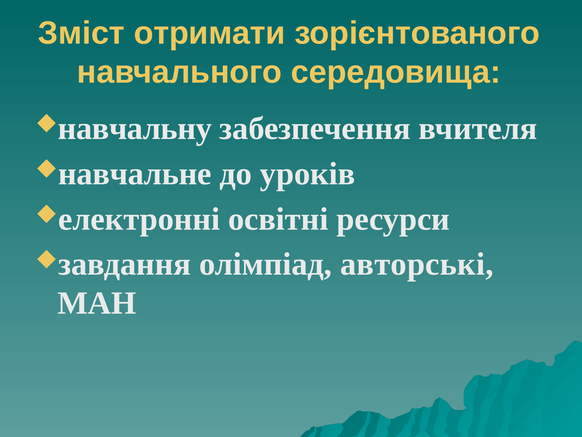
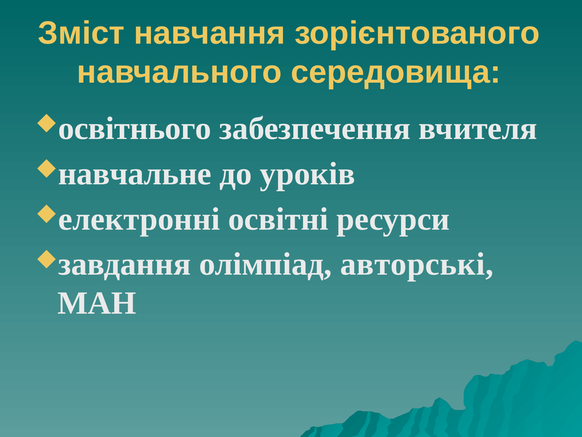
отримати: отримати -> навчання (210, 33)
навчальну: навчальну -> освітнього (135, 128)
